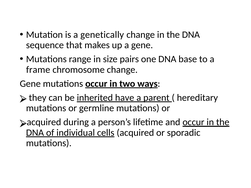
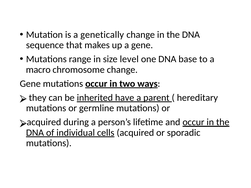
pairs: pairs -> level (129, 59)
frame: frame -> macro (38, 70)
